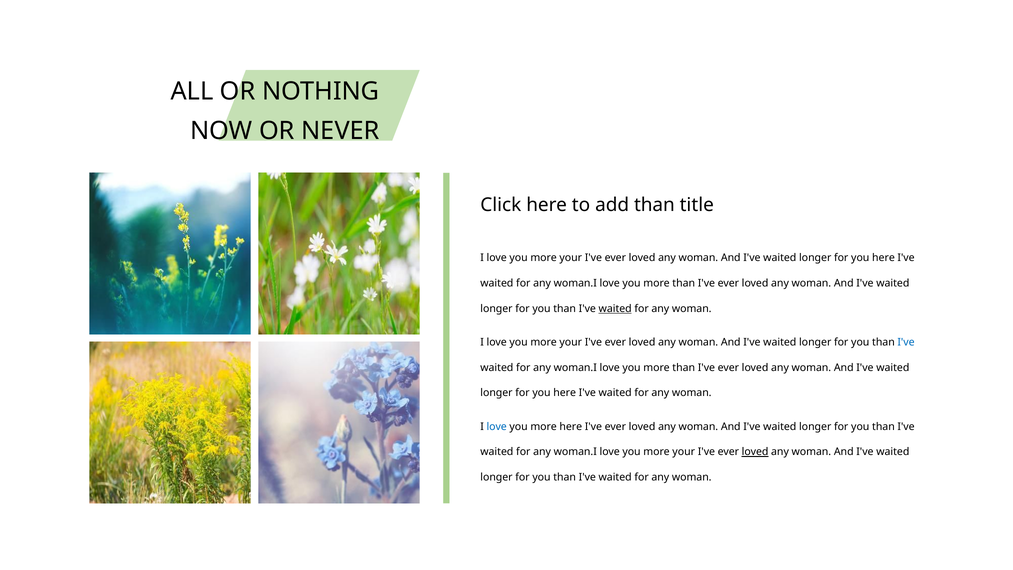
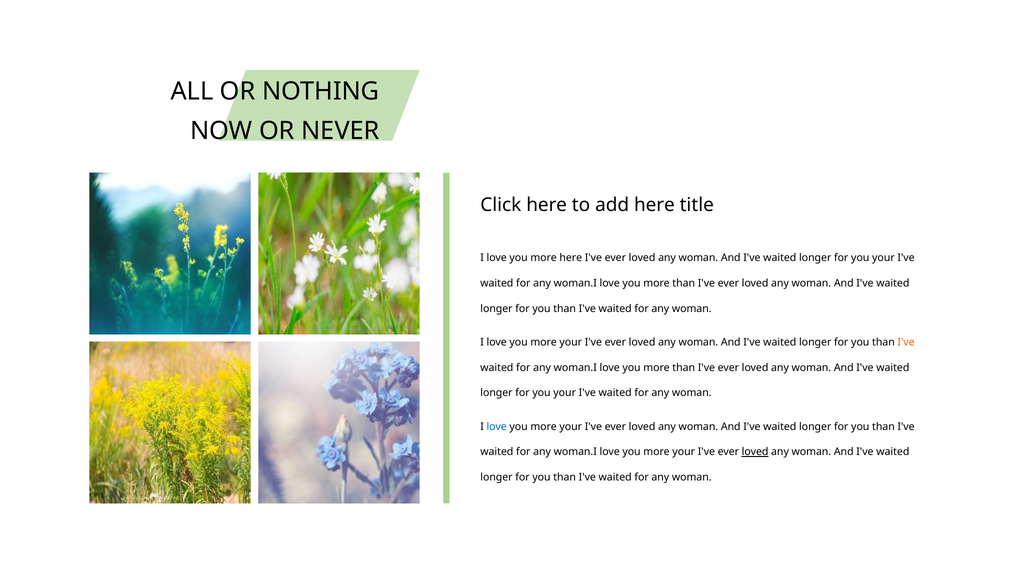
add than: than -> here (654, 205)
your: your -> here (571, 258)
here: here -> your (883, 258)
waited underline: present -> none (615, 308)
I've colour: blue -> orange (906, 342)
here: here -> your (565, 393)
here: here -> your (571, 426)
